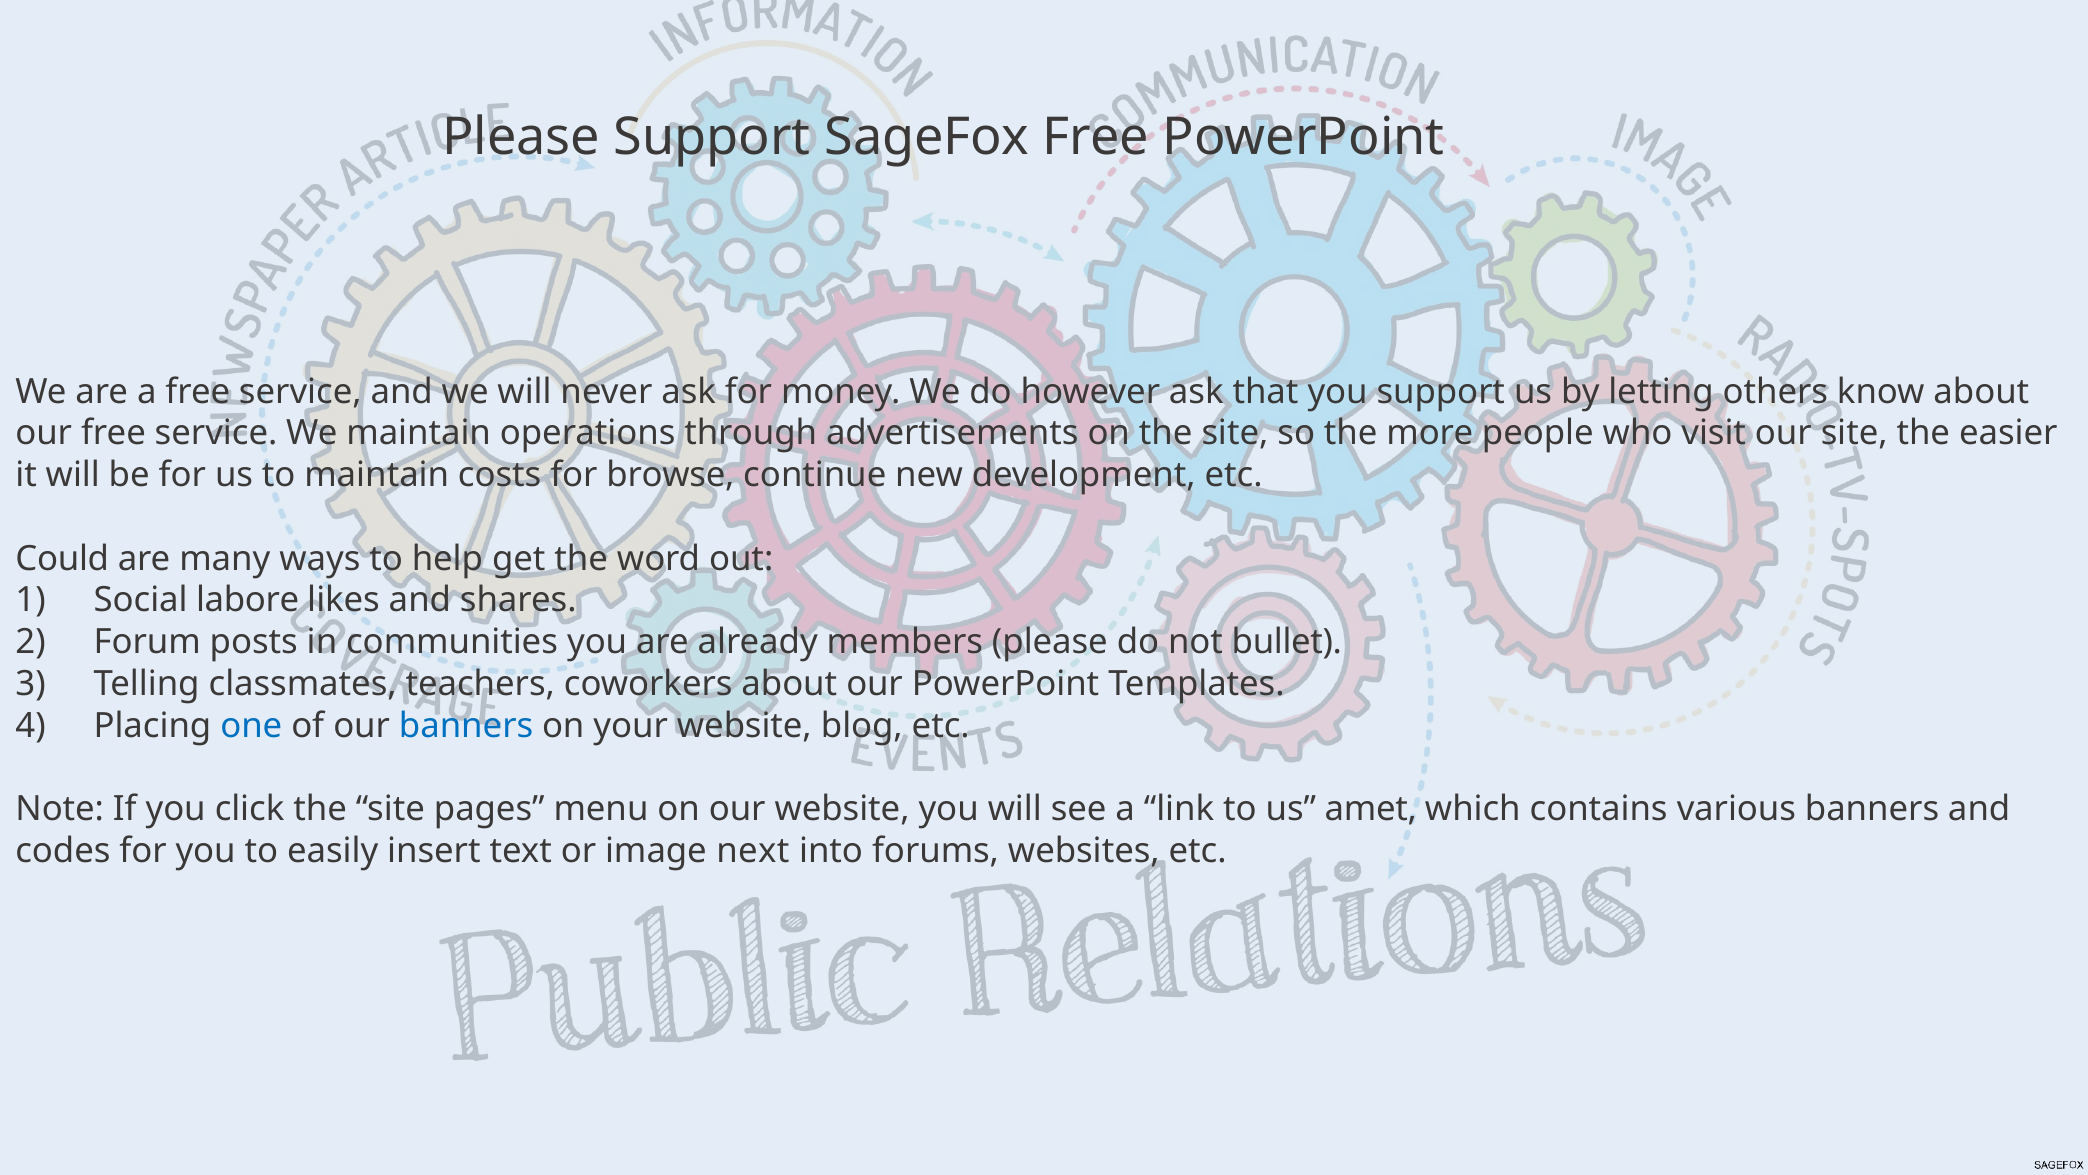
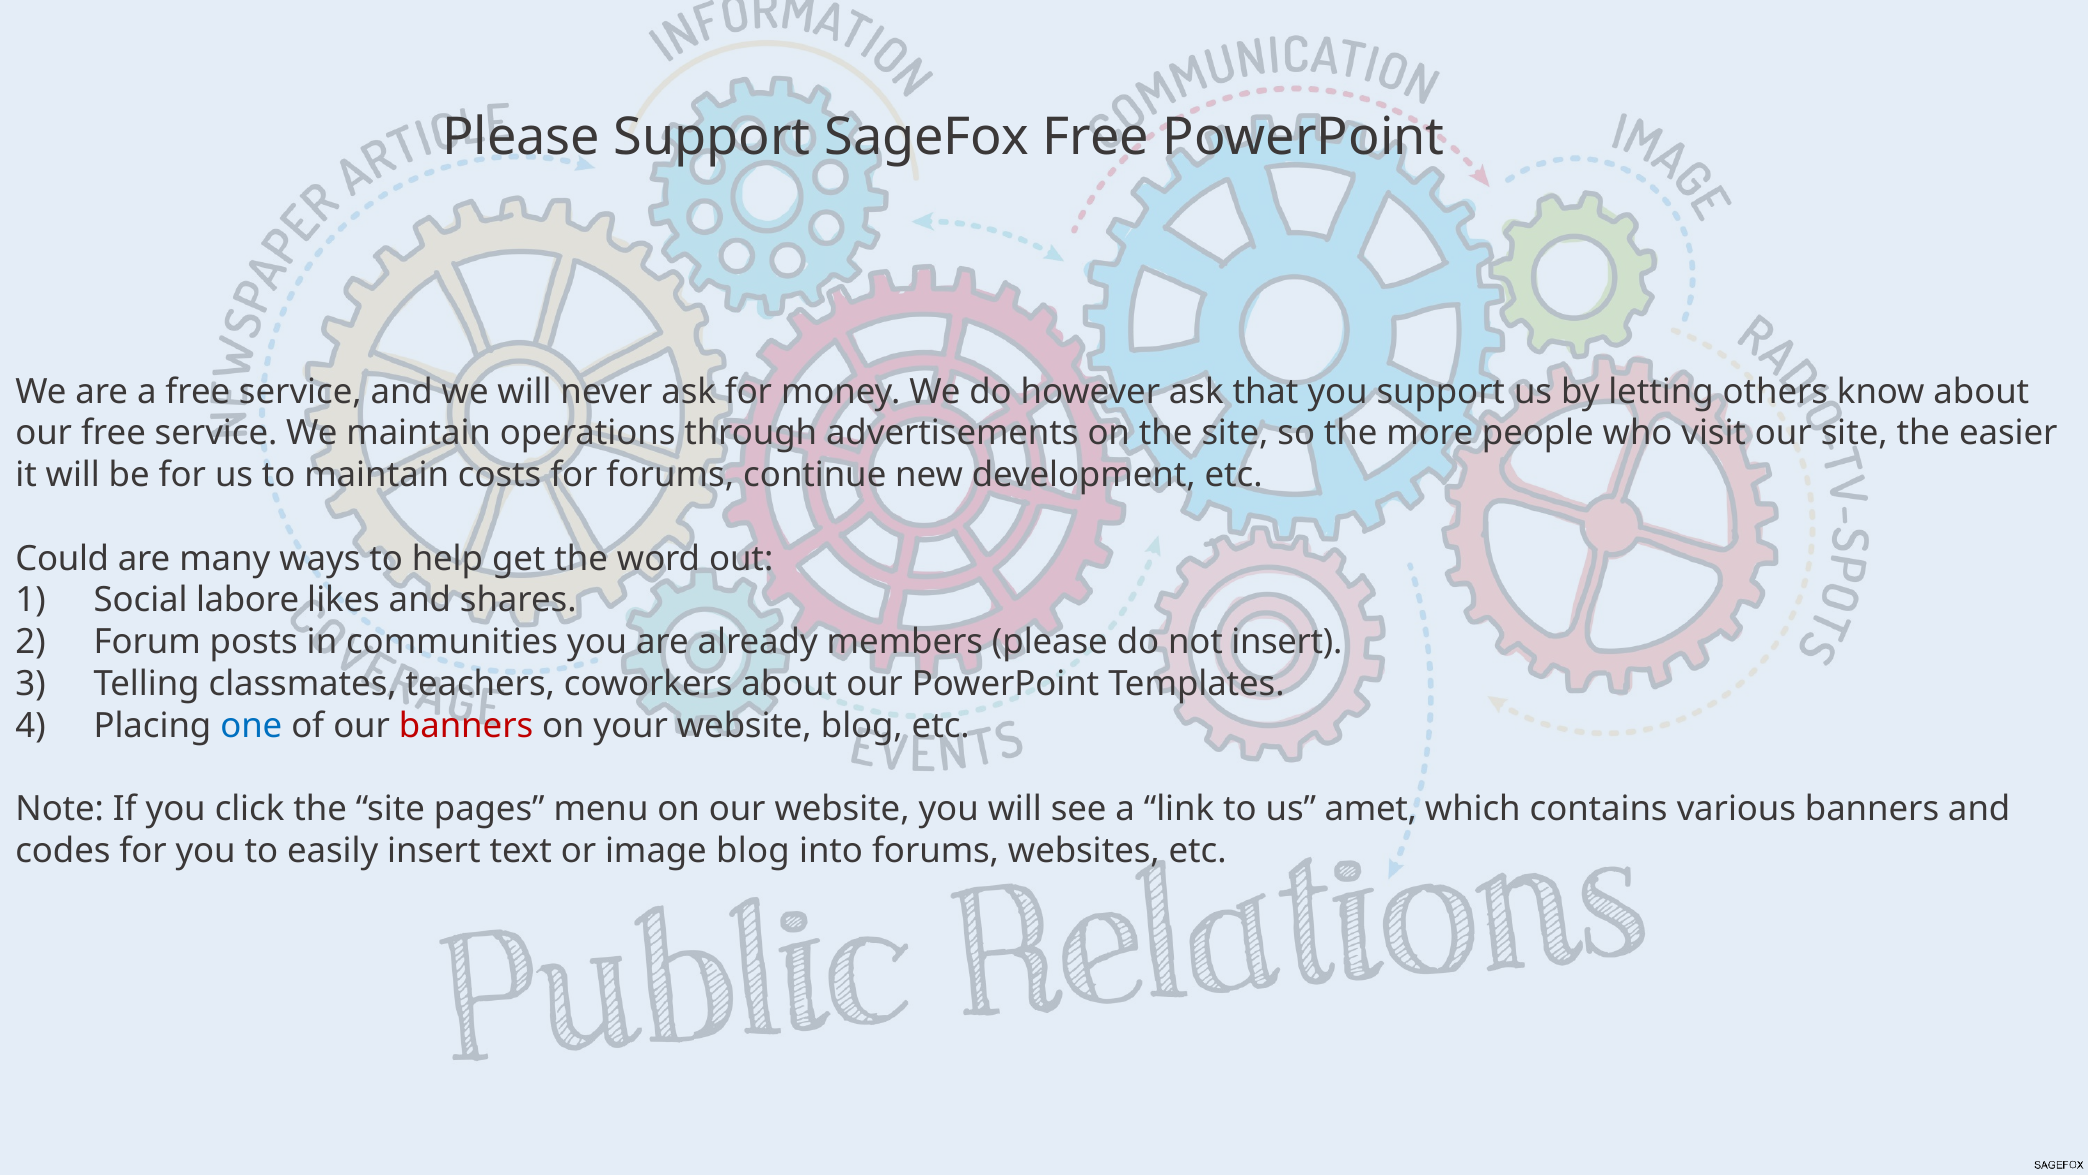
for browse: browse -> forums (670, 475)
not bullet: bullet -> insert (1287, 642)
banners colour: blue -> red (466, 725)
image next: next -> blog (753, 850)
